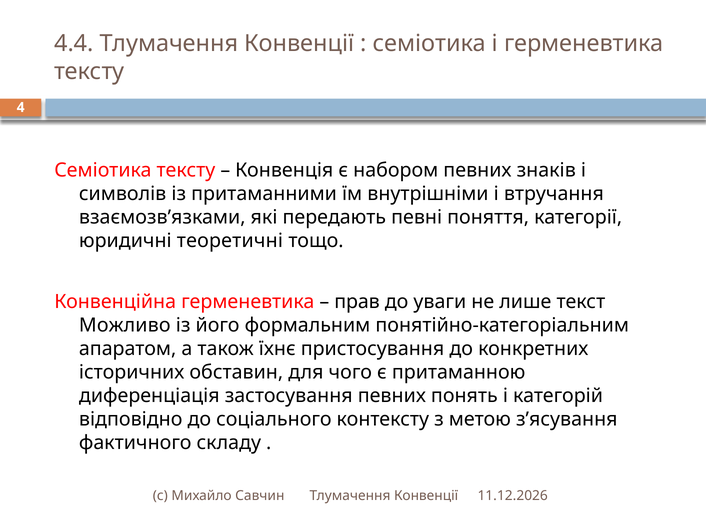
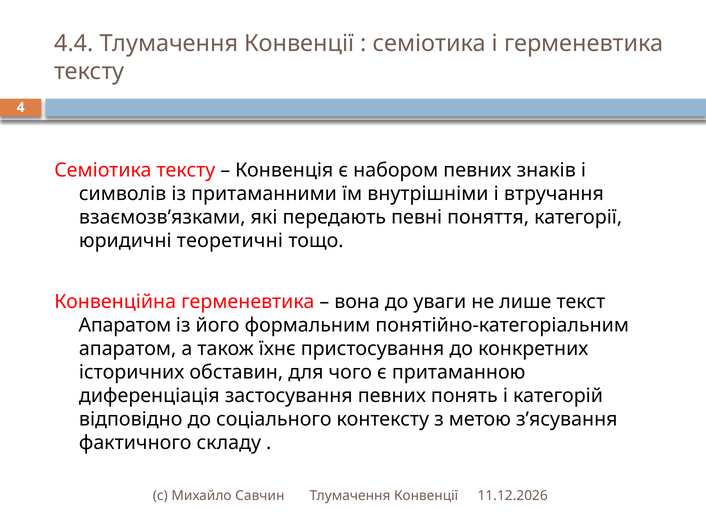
прав: прав -> вона (357, 302)
Можливо: Можливо -> Апаратом (125, 326)
